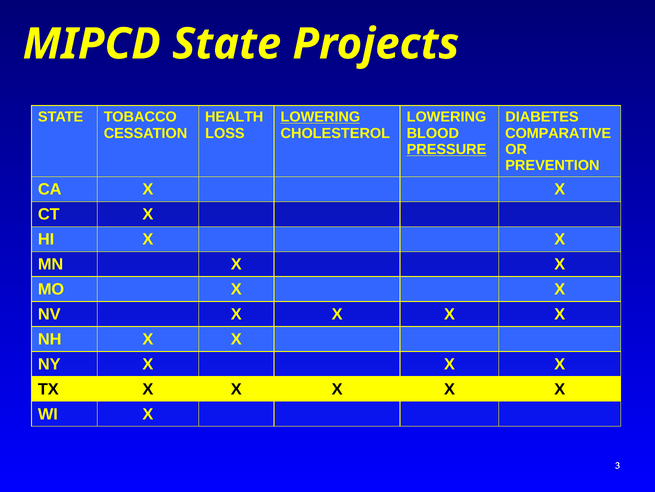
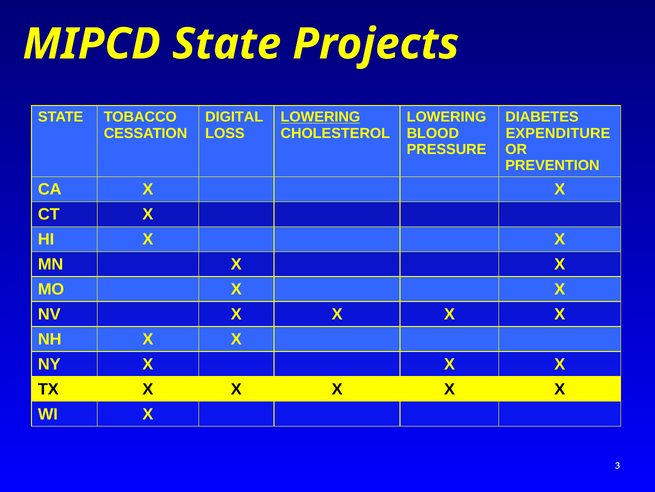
HEALTH: HEALTH -> DIGITAL (234, 117)
COMPARATIVE: COMPARATIVE -> EXPENDITURE (558, 133)
PRESSURE underline: present -> none (447, 149)
